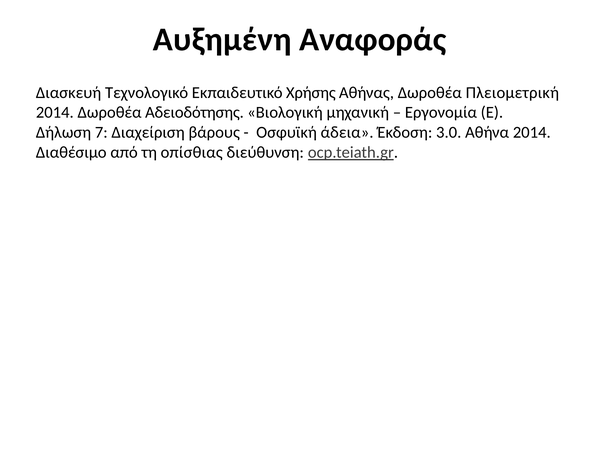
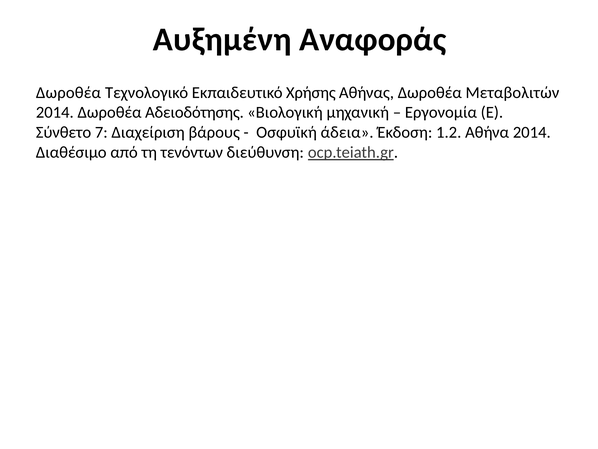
Διασκευή: Διασκευή -> Δωροθέα (68, 92)
Πλειομετρική: Πλειομετρική -> Μεταβολιτών (512, 92)
Δήλωση: Δήλωση -> Σύνθετο (64, 132)
3.0: 3.0 -> 1.2 (449, 132)
οπίσθιας: οπίσθιας -> τενόντων (192, 152)
